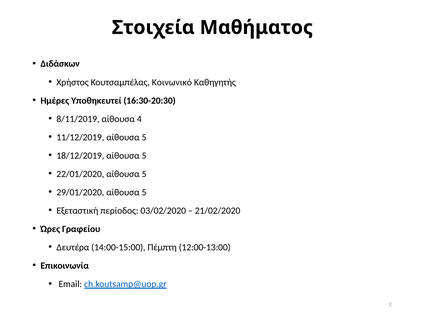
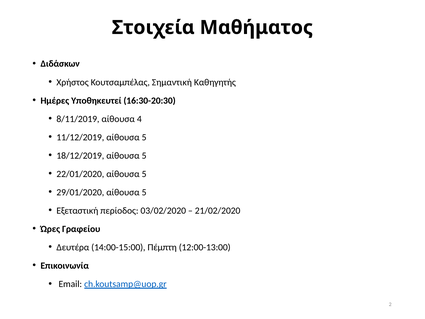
Κοινωνικό: Κοινωνικό -> Σημαντική (172, 82)
